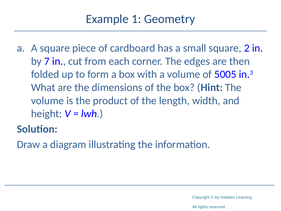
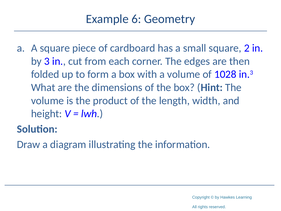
1: 1 -> 6 (136, 19)
7: 7 -> 3 (47, 61)
5005: 5005 -> 1028 (225, 74)
